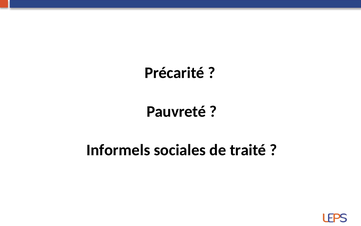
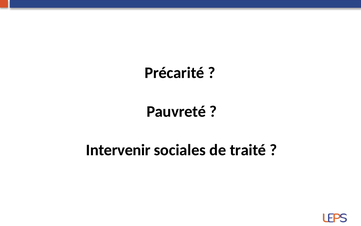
Informels: Informels -> Intervenir (118, 150)
